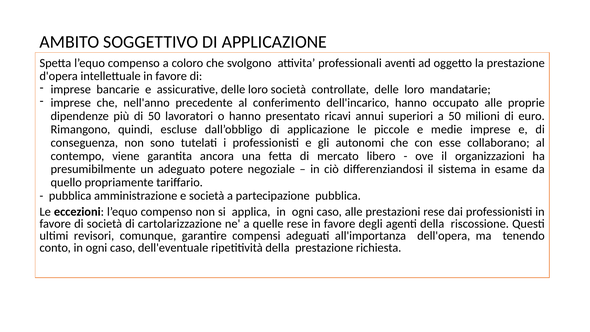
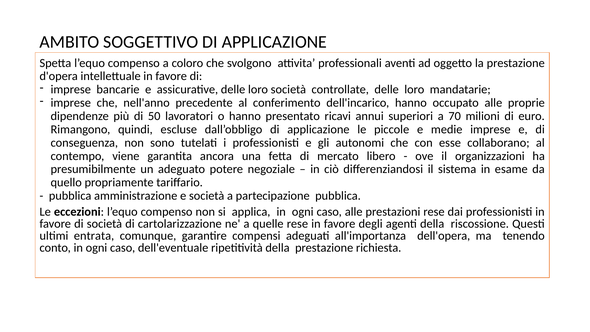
a 50: 50 -> 70 (455, 116)
revisori: revisori -> entrata (94, 236)
